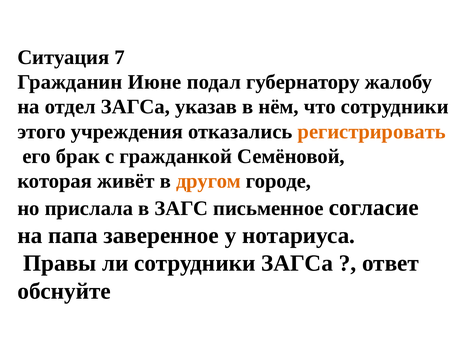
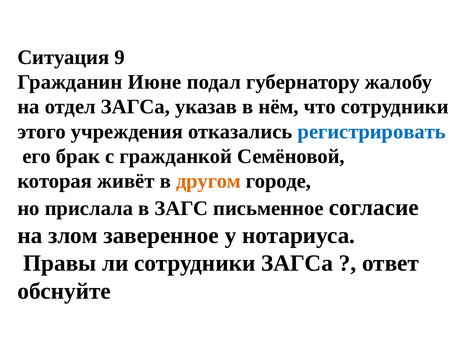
7: 7 -> 9 (120, 57)
регистрировать colour: orange -> blue (372, 132)
папа: папа -> злом (73, 235)
